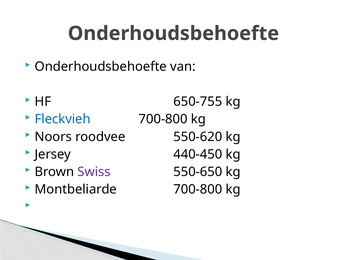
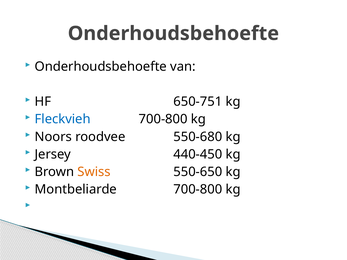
650-755: 650-755 -> 650-751 (198, 102)
550-620: 550-620 -> 550-680 (198, 137)
Swiss colour: purple -> orange (94, 172)
